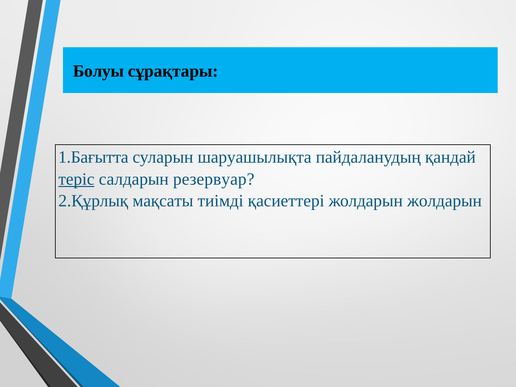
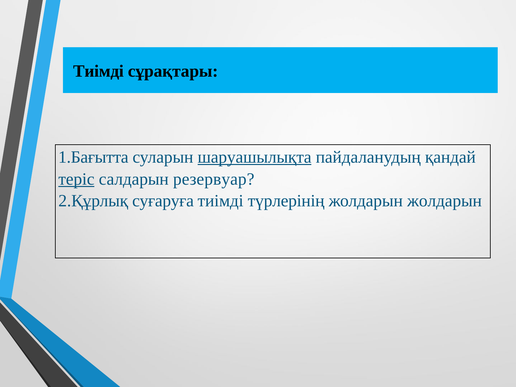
Болуы: Болуы -> Тиімді (98, 71)
шаруашылықта underline: none -> present (255, 157)
мақсаты: мақсаты -> суғаруға (163, 201)
қасиеттері: қасиеттері -> түрлерінің (286, 201)
